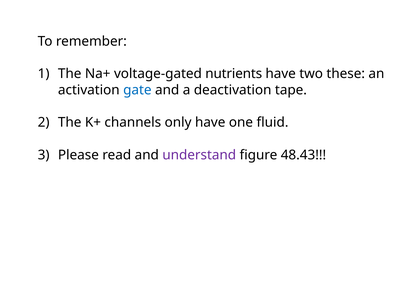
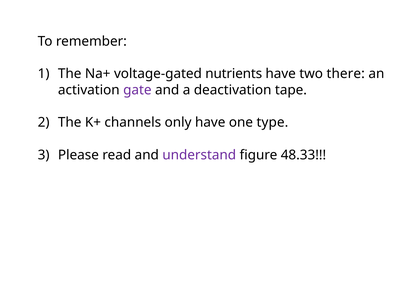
these: these -> there (346, 74)
gate colour: blue -> purple (137, 90)
fluid: fluid -> type (272, 122)
48.43: 48.43 -> 48.33 (303, 155)
